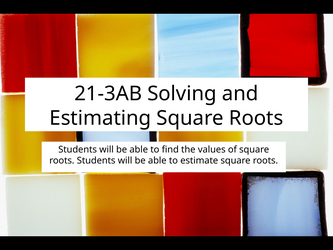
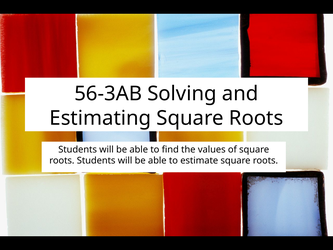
21-3AB: 21-3AB -> 56-3AB (108, 94)
